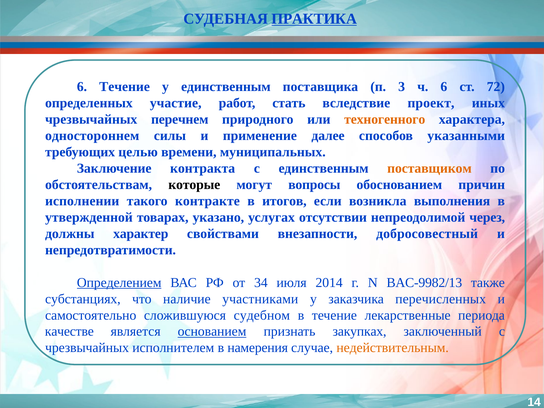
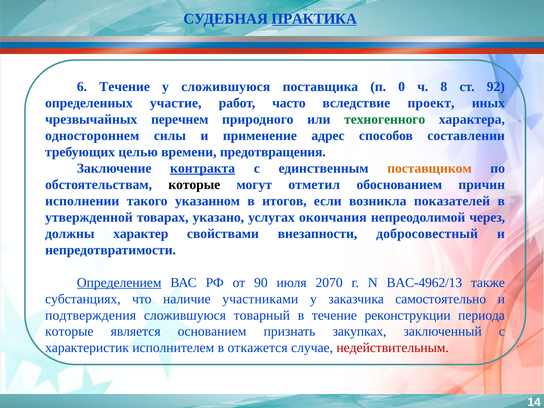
у единственным: единственным -> сложившуюся (226, 87)
3: 3 -> 0 (402, 87)
ч 6: 6 -> 8 (444, 87)
72: 72 -> 92 (496, 87)
стать: стать -> часто (289, 103)
техногенного colour: orange -> green (385, 119)
далее: далее -> адрес (328, 136)
указанными: указанными -> составлении (466, 136)
муниципальных: муниципальных -> предотвращения (273, 152)
контракта underline: none -> present (203, 168)
вопросы: вопросы -> отметил (314, 185)
контракте: контракте -> указанном (208, 201)
выполнения: выполнения -> показателей (452, 201)
отсутствии: отсутствии -> окончания (333, 217)
34: 34 -> 90 (261, 283)
2014: 2014 -> 2070 (329, 283)
ВАС-9982/13: ВАС-9982/13 -> ВАС-4962/13 (424, 283)
перечисленных: перечисленных -> самостоятельно (441, 299)
самостоятельно: самостоятельно -> подтверждения (91, 315)
судебном: судебном -> товарный (262, 315)
лекарственные: лекарственные -> реконструкции (408, 315)
качестве: качестве -> которые (69, 332)
основанием underline: present -> none (212, 332)
чрезвычайных: чрезвычайных -> характеристик (87, 348)
намерения: намерения -> откажется (258, 348)
недействительным colour: orange -> red (393, 348)
